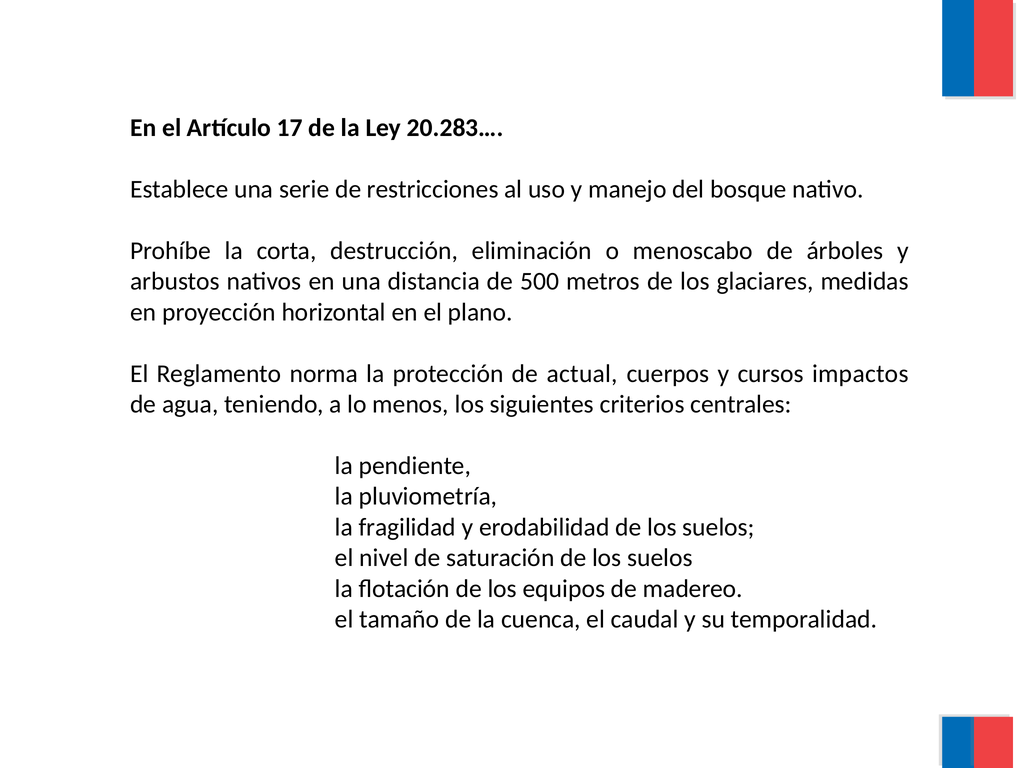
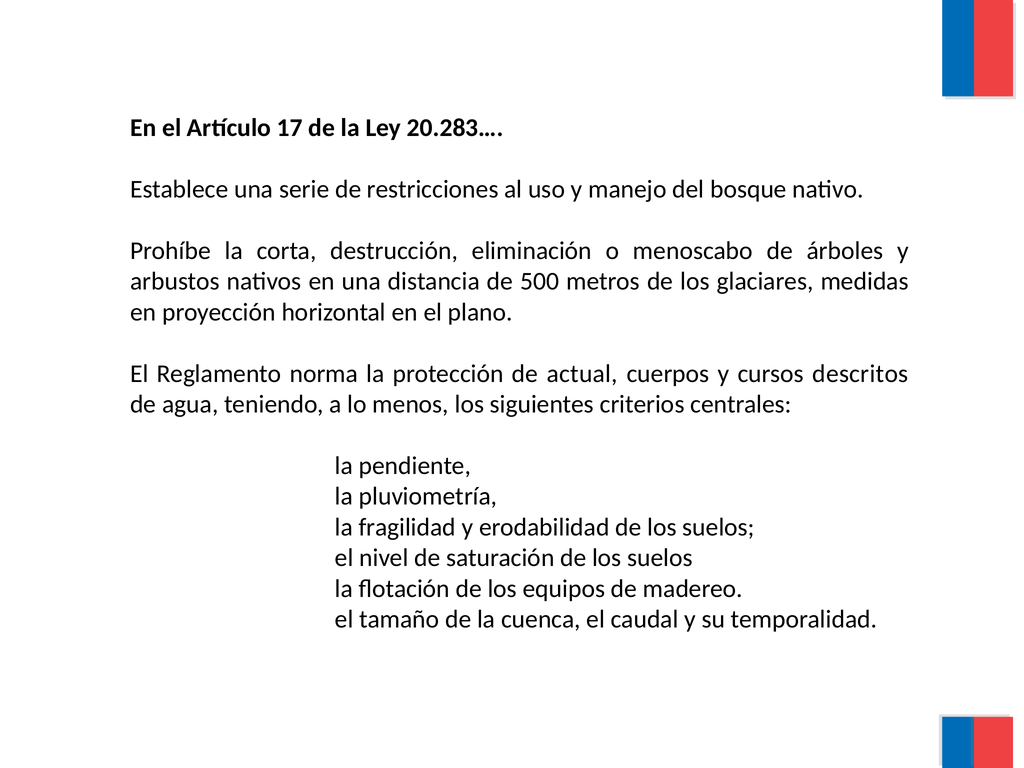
impactos: impactos -> descritos (860, 374)
